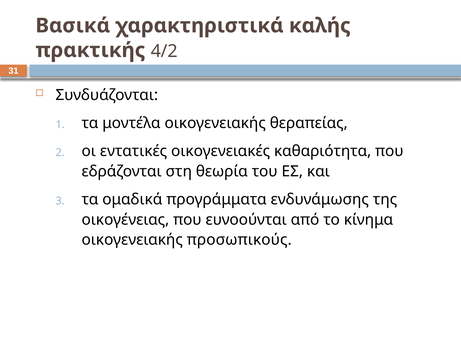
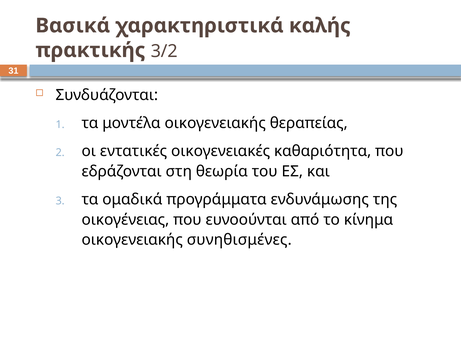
4/2: 4/2 -> 3/2 (164, 51)
προσωπικούς: προσωπικούς -> συνηθισμένες (239, 240)
